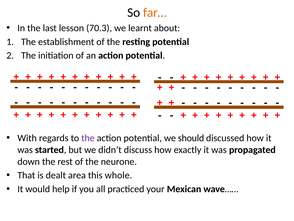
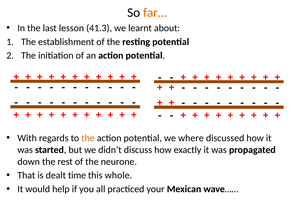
70.3: 70.3 -> 41.3 (99, 28)
the colour: purple -> orange (88, 138)
should: should -> where (191, 138)
area: area -> time (77, 175)
